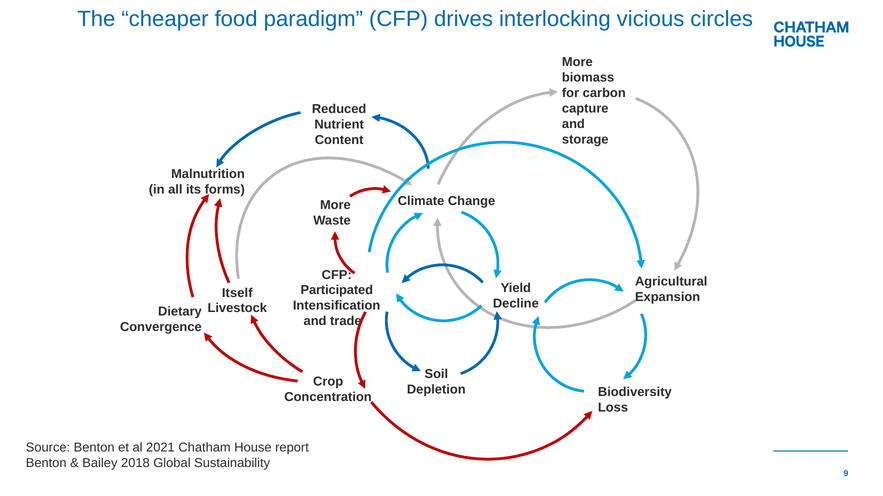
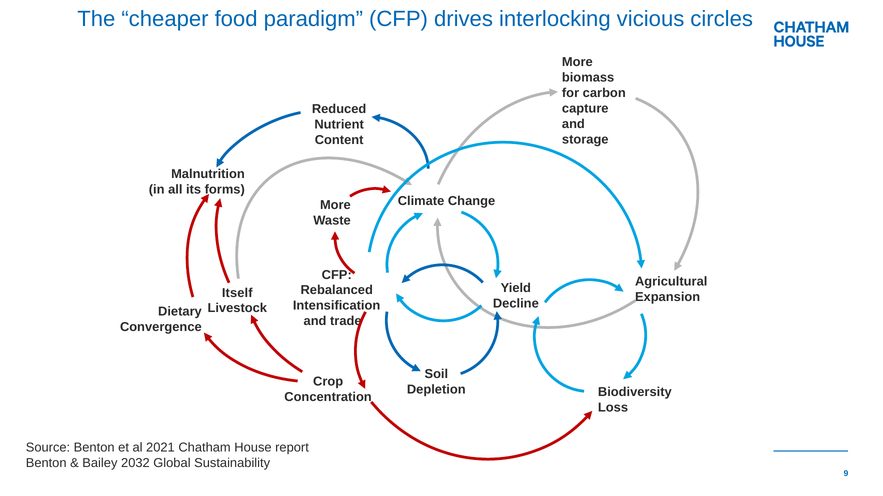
Participated: Participated -> Rebalanced (337, 291)
2018: 2018 -> 2032 (135, 464)
